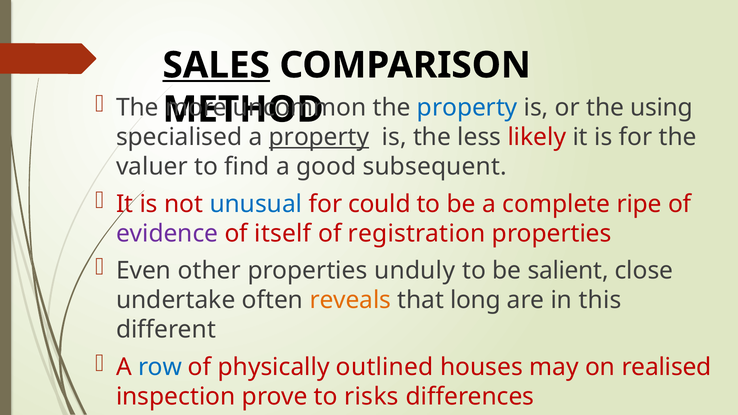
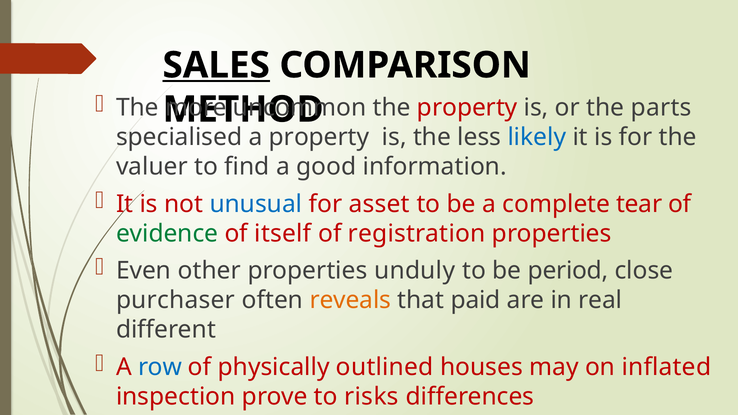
property colour: blue -> red (467, 108)
using: using -> parts (661, 108)
property underline: present -> none (319, 137)
likely colour: red -> blue (537, 137)
subsequent: subsequent -> information (435, 167)
could: could -> asset (379, 204)
ripe: ripe -> tear (639, 204)
evidence colour: purple -> green (167, 234)
salient: salient -> period (568, 271)
undertake: undertake -> purchaser (176, 300)
long: long -> paid (476, 300)
this: this -> real (600, 300)
realised: realised -> inflated (666, 367)
